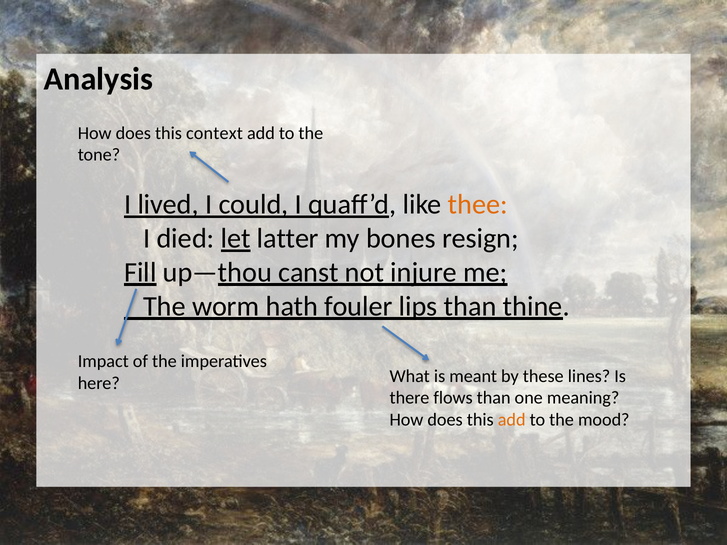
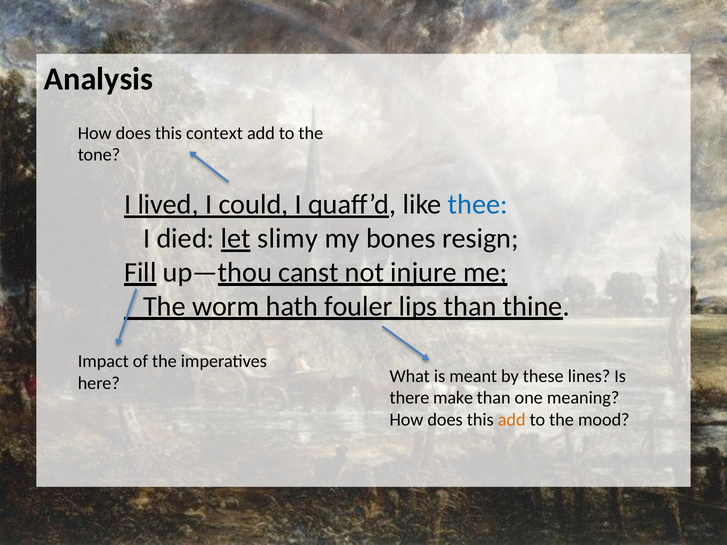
thee colour: orange -> blue (478, 205)
latter: latter -> slimy (288, 239)
flows: flows -> make (453, 398)
